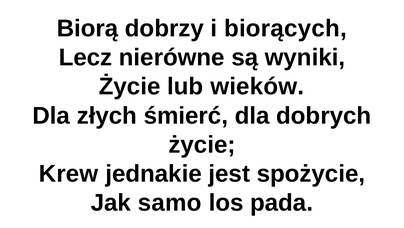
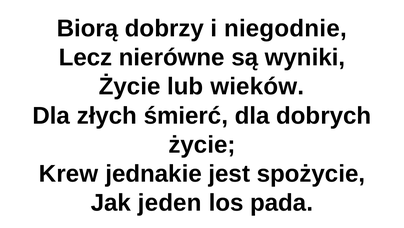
biorących: biorących -> niegodnie (285, 28)
samo: samo -> jeden (170, 202)
